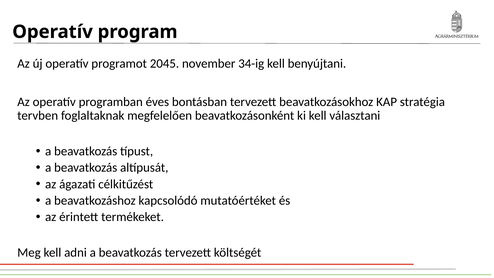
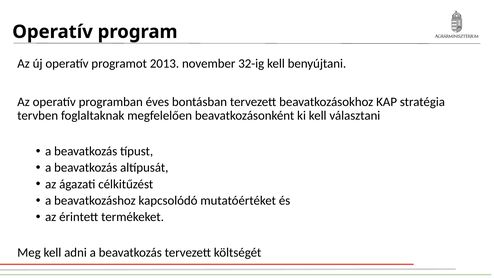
2045: 2045 -> 2013 (164, 64)
34-ig: 34-ig -> 32-ig (251, 64)
